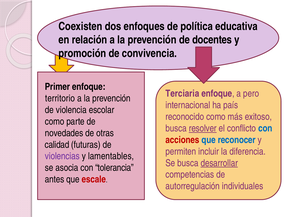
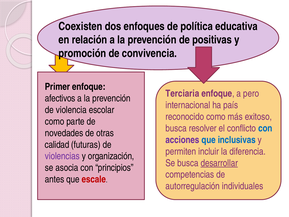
docentes: docentes -> positivas (212, 40)
territorio: territorio -> afectivos (60, 98)
resolver underline: present -> none (203, 128)
acciones colour: red -> purple (182, 140)
reconocer: reconocer -> inclusivas (237, 140)
lamentables: lamentables -> organización (111, 156)
tolerancia: tolerancia -> principios (114, 168)
